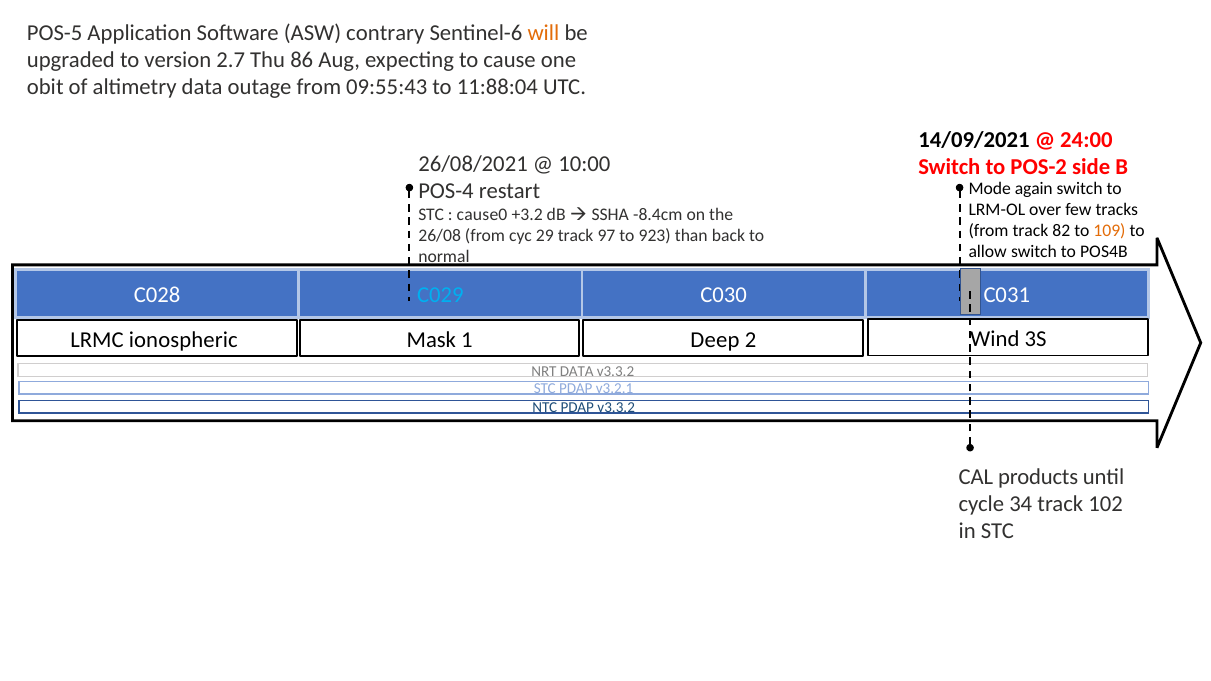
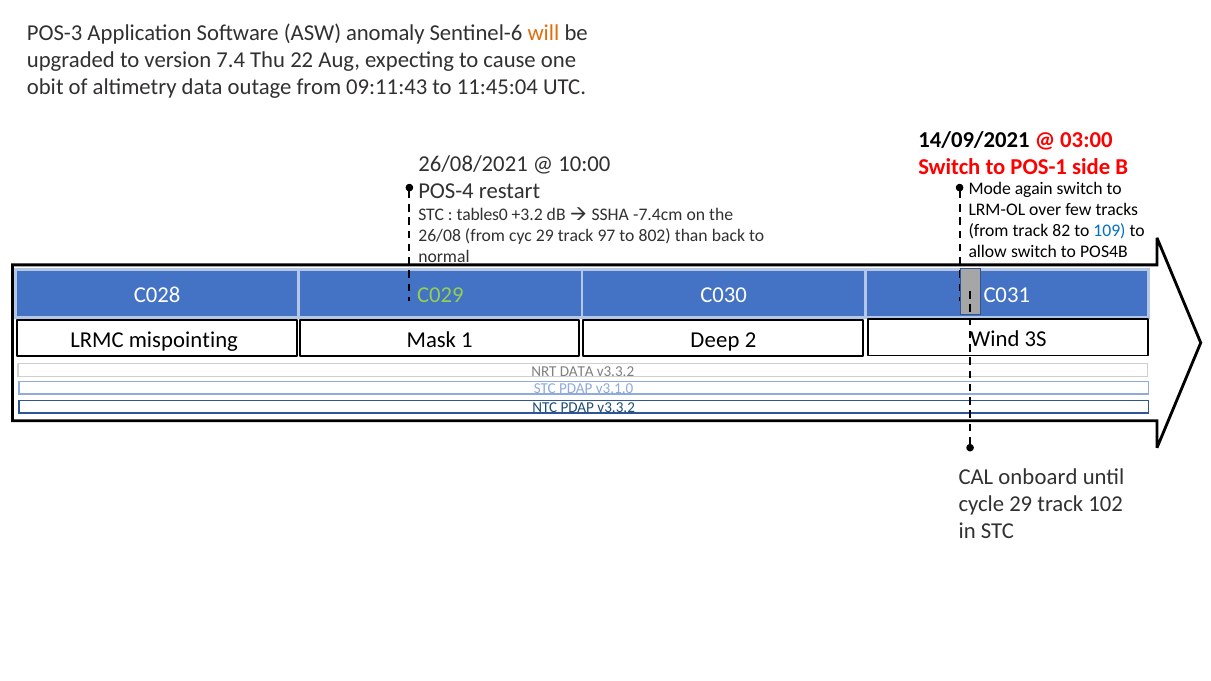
POS-5: POS-5 -> POS-3 (55, 33)
contrary: contrary -> anomaly (385, 33)
2.7: 2.7 -> 7.4 (231, 60)
86: 86 -> 22 (302, 60)
09:55:43: 09:55:43 -> 09:11:43 (387, 87)
11:88:04: 11:88:04 -> 11:45:04 (497, 87)
24:00: 24:00 -> 03:00 (1086, 140)
POS-2: POS-2 -> POS-1 (1039, 167)
cause0: cause0 -> tables0 (482, 215)
-8.4cm: -8.4cm -> -7.4cm (658, 215)
109 colour: orange -> blue (1109, 231)
923: 923 -> 802 (655, 236)
C029 colour: light blue -> light green (440, 295)
ionospheric: ionospheric -> mispointing (183, 340)
v3.2.1: v3.2.1 -> v3.1.0 (615, 389)
products: products -> onboard (1038, 477)
cycle 34: 34 -> 29 (1021, 504)
